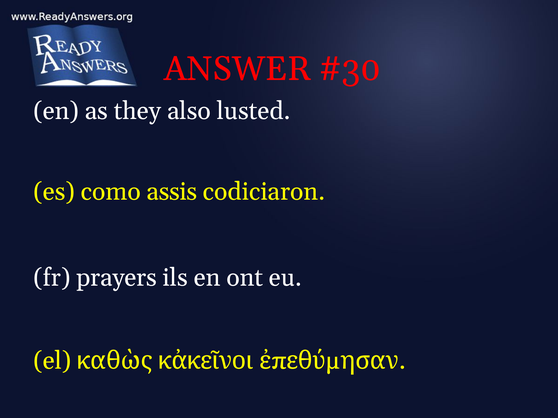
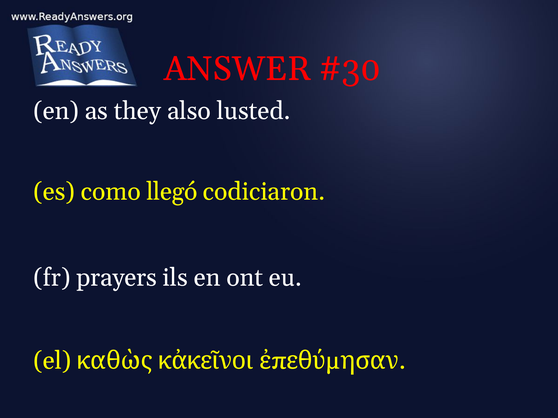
assis: assis -> llegó (172, 192)
